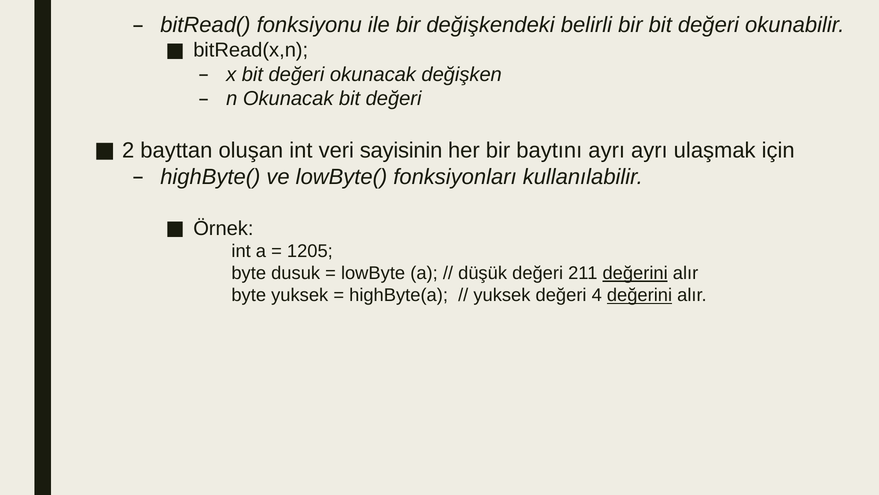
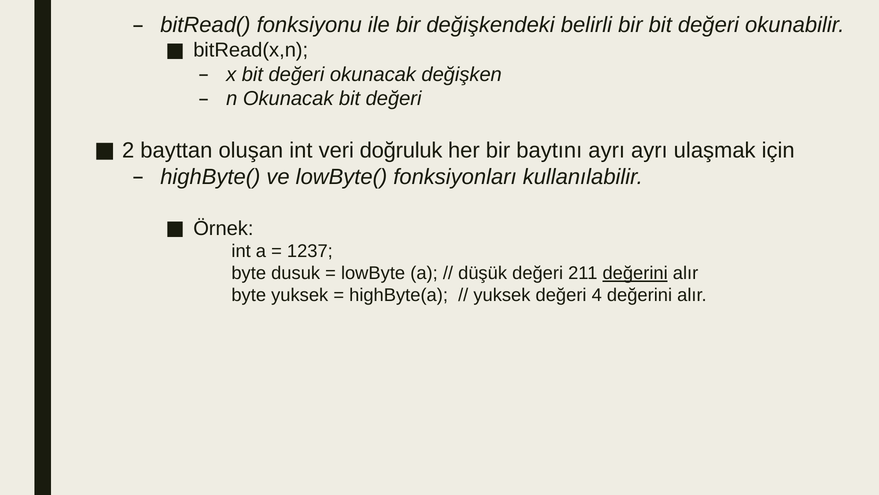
sayisinin: sayisinin -> doğruluk (401, 150)
1205: 1205 -> 1237 (310, 251)
değerini underline: present -> none (639, 295)
